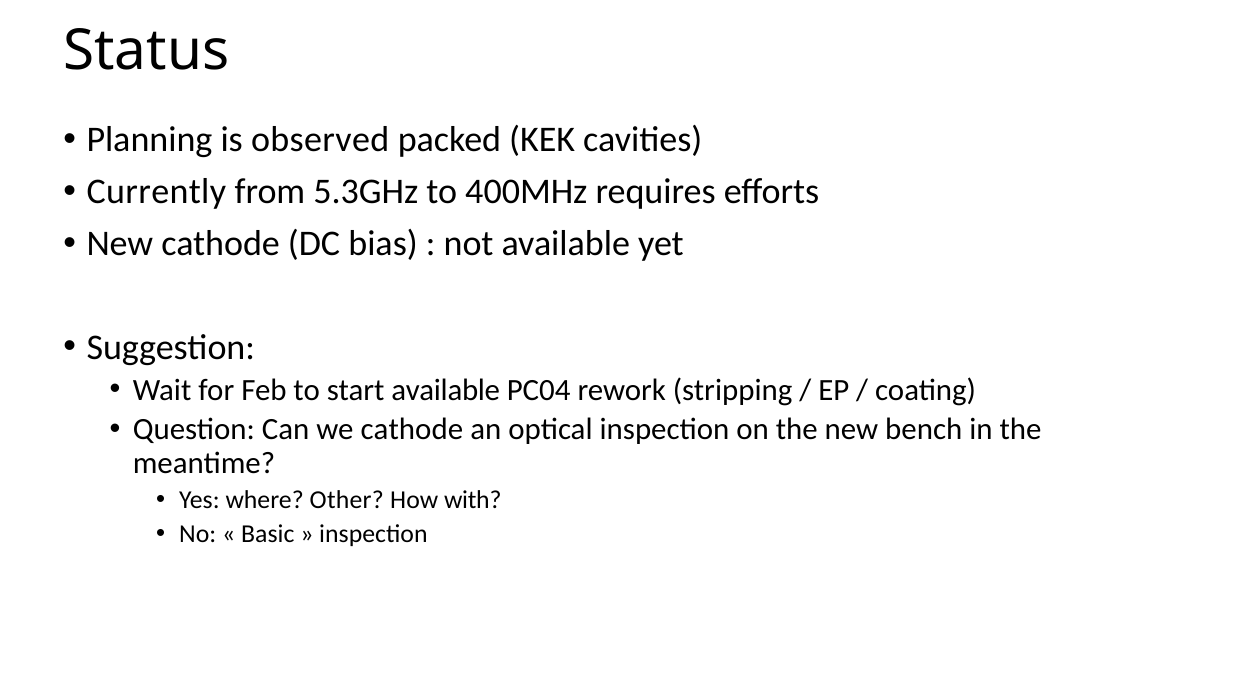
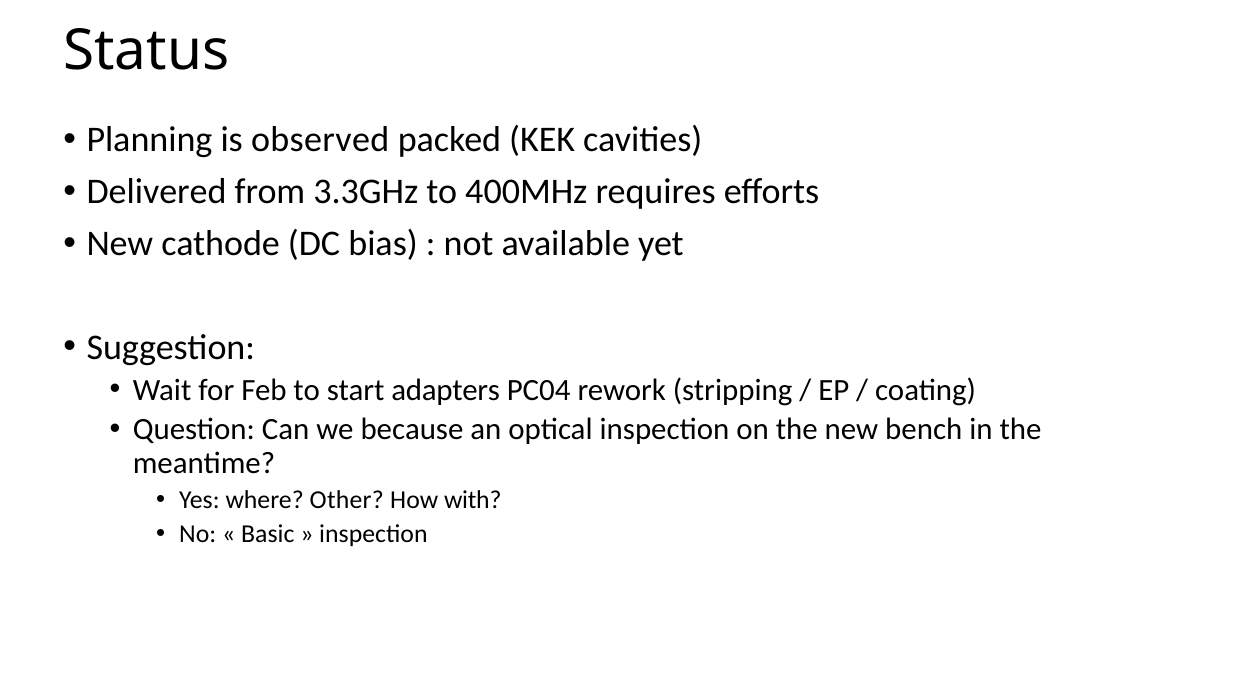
Currently: Currently -> Delivered (157, 192)
5.3GHz: 5.3GHz -> 3.3GHz (366, 192)
start available: available -> adapters (446, 390)
we cathode: cathode -> because (412, 430)
